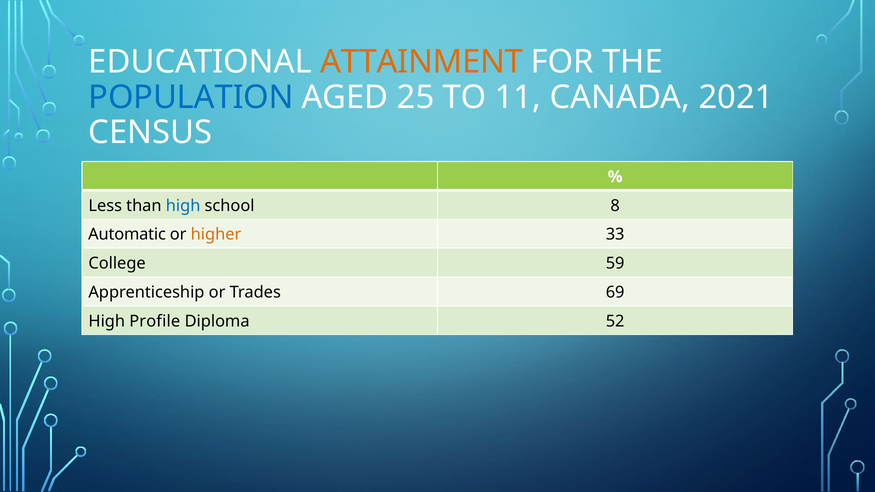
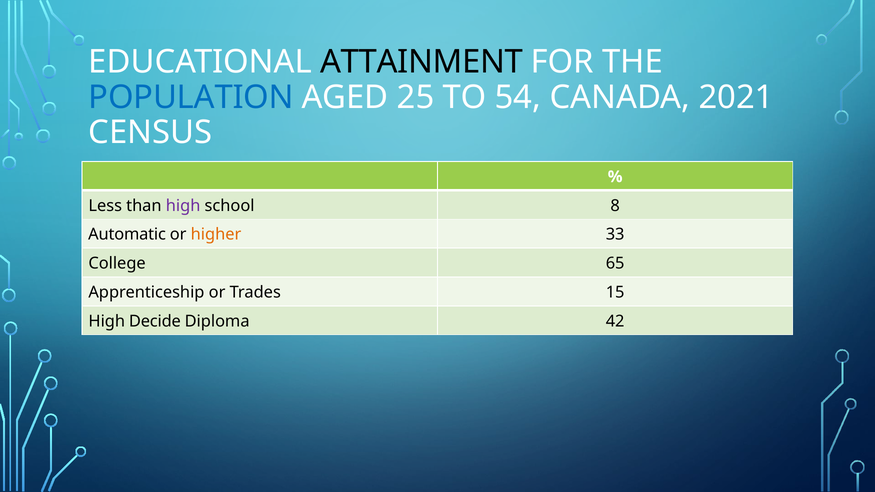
ATTAINMENT colour: orange -> black (422, 62)
11: 11 -> 54 (518, 97)
high colour: blue -> purple (183, 206)
59: 59 -> 65 (615, 264)
69: 69 -> 15 (615, 292)
Profile: Profile -> Decide (155, 321)
52: 52 -> 42 (615, 321)
